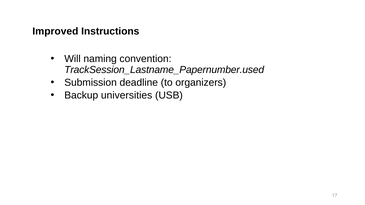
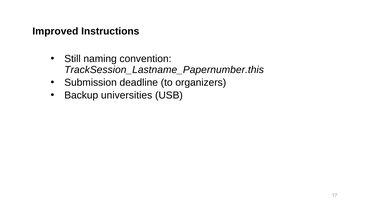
Will: Will -> Still (72, 59)
TrackSession_Lastname_Papernumber.used: TrackSession_Lastname_Papernumber.used -> TrackSession_Lastname_Papernumber.this (164, 70)
